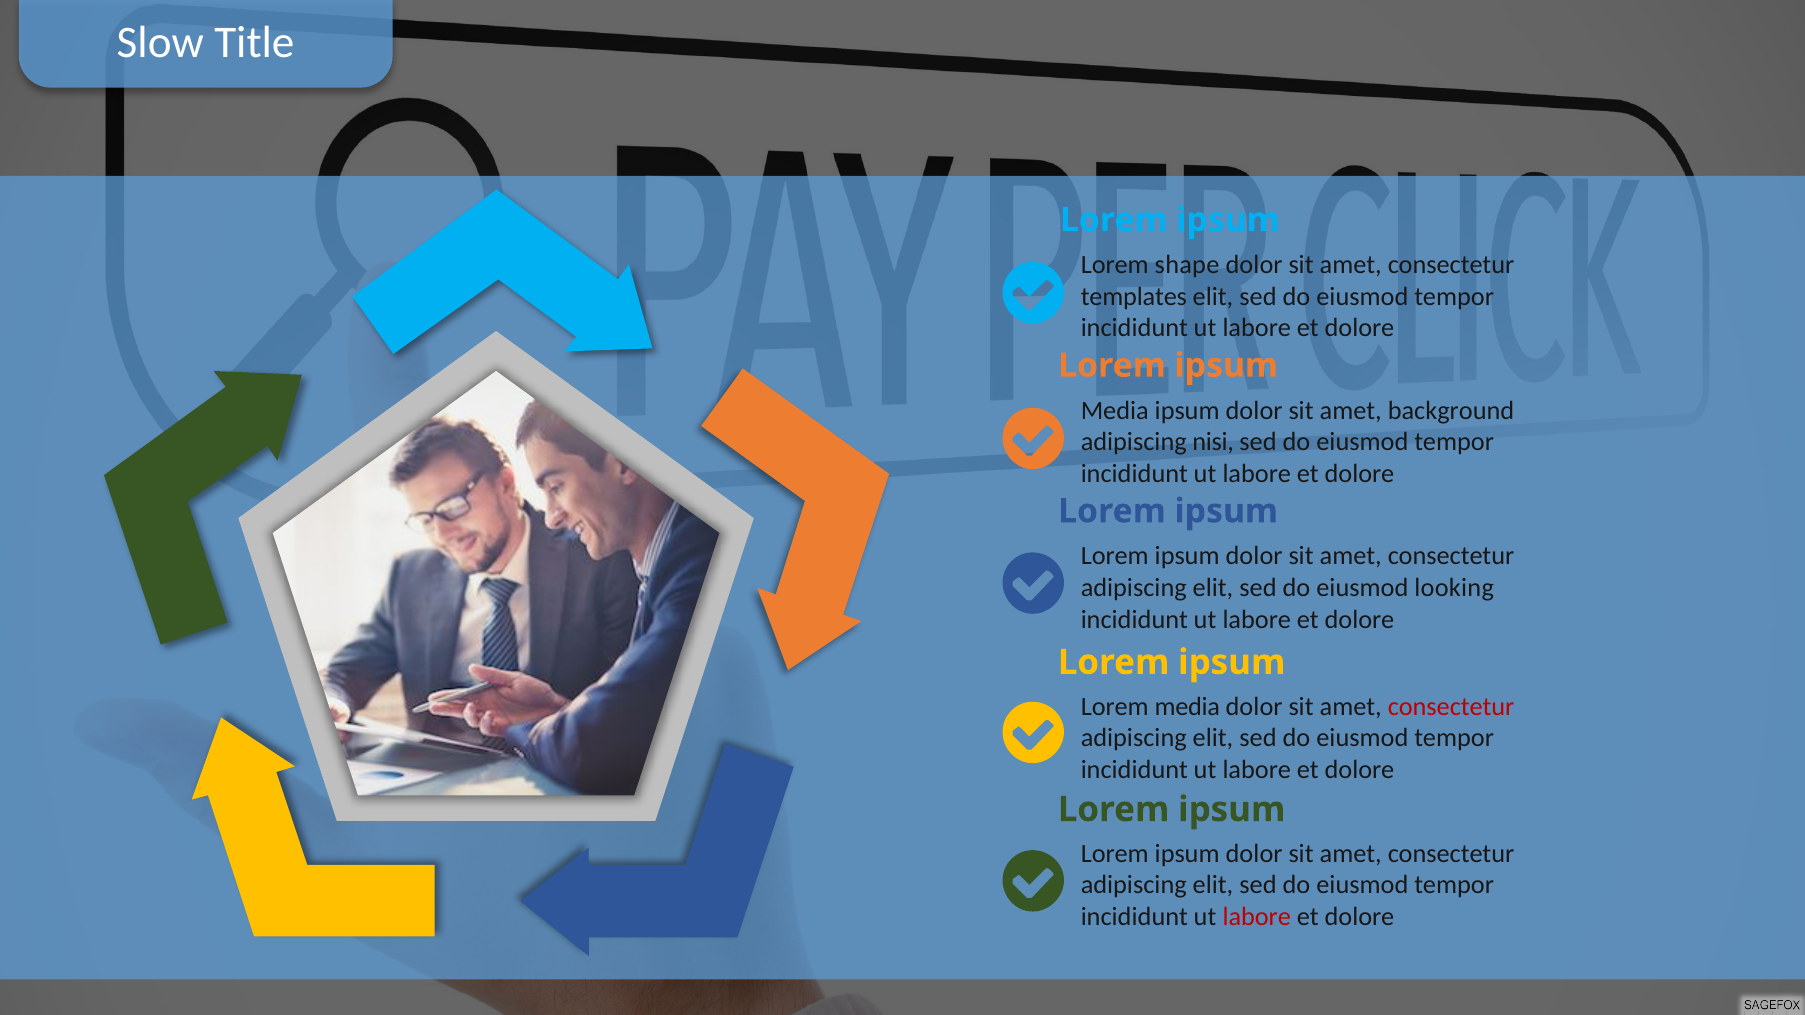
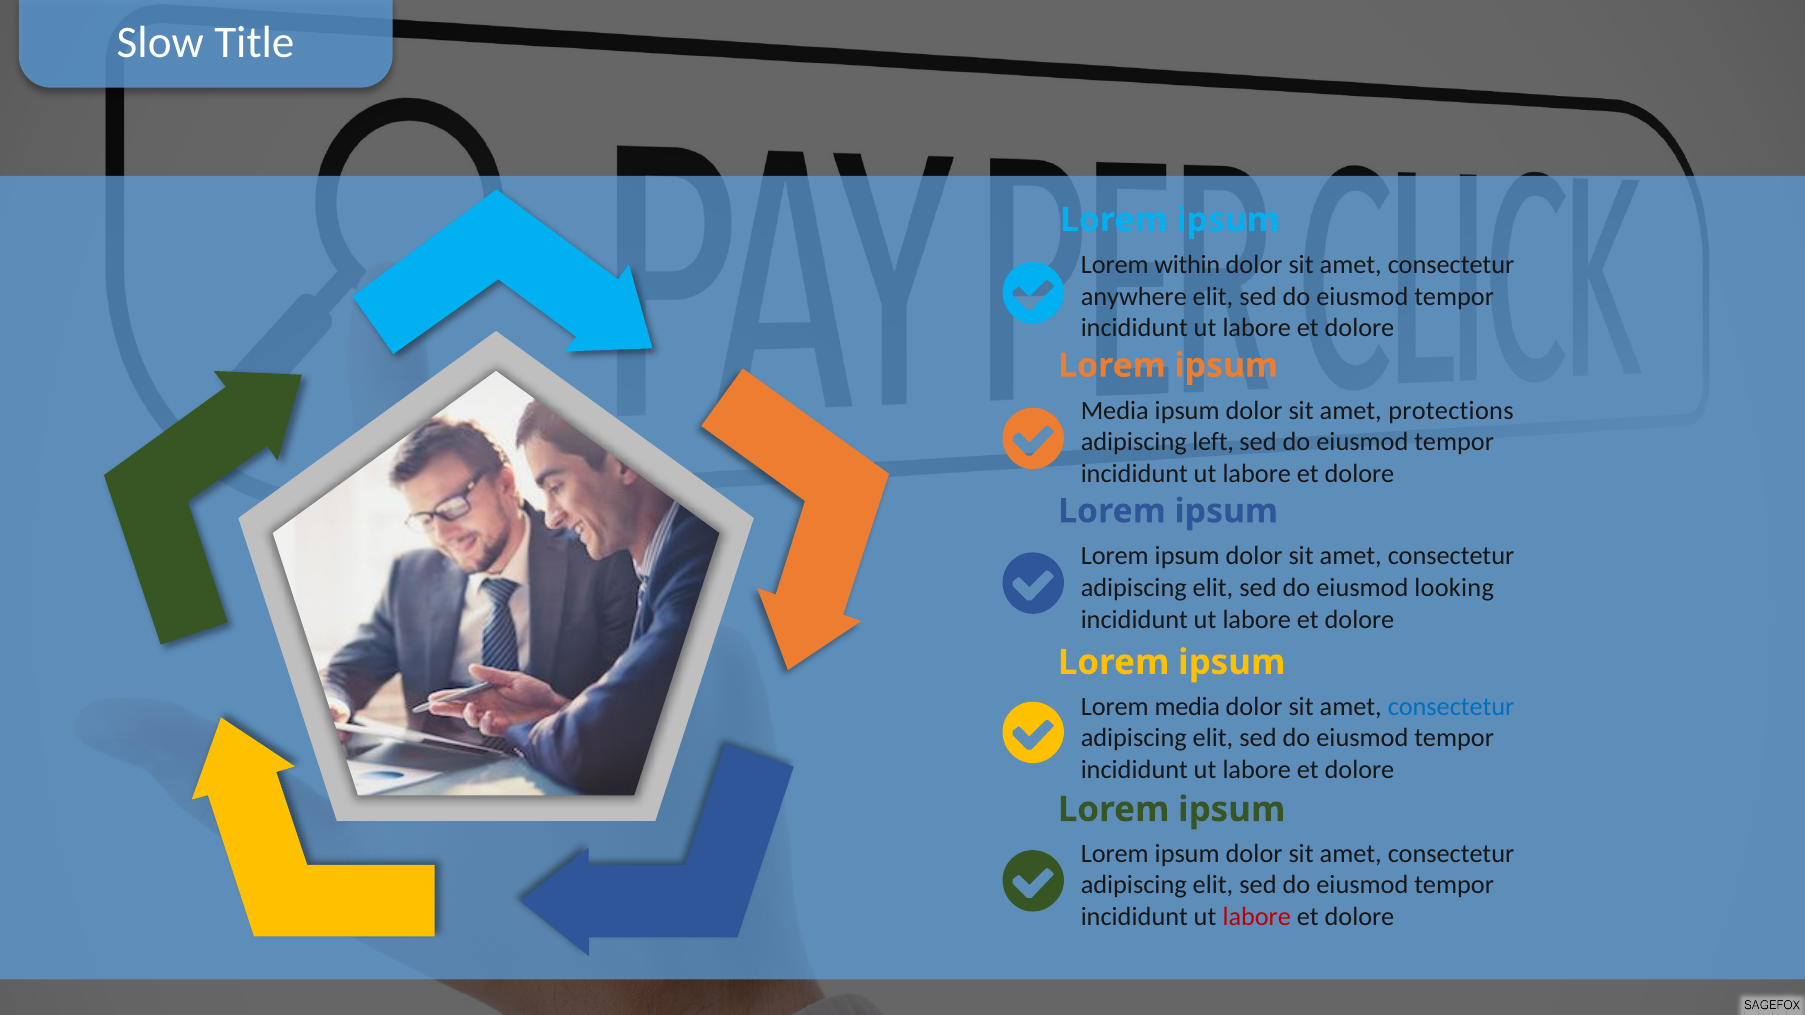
shape: shape -> within (1187, 265)
templates: templates -> anywhere (1134, 297)
background: background -> protections (1451, 411)
nisi: nisi -> left (1213, 442)
consectetur colour: red -> blue (1451, 707)
